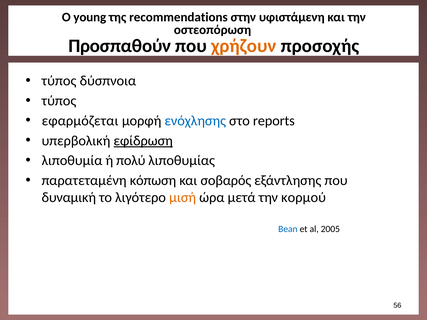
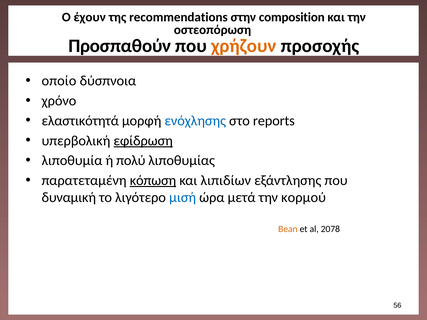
young: young -> έχουν (90, 17)
υφιστάμενη: υφιστάμενη -> composition (292, 17)
τύπος: τύπος -> οποίο (59, 81)
τύπος: τύπος -> χρόνο (59, 101)
εφαρμόζεται: εφαρμόζεται -> ελαστικότητά (80, 121)
κόπωση underline: none -> present (153, 181)
σοβαρός: σοβαρός -> λιπιδίων (226, 181)
μισή colour: orange -> blue (183, 198)
Bean colour: blue -> orange (288, 229)
2005: 2005 -> 2078 (330, 229)
